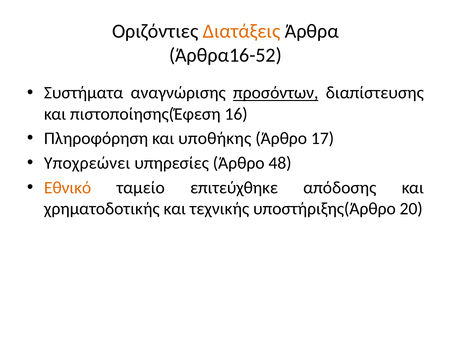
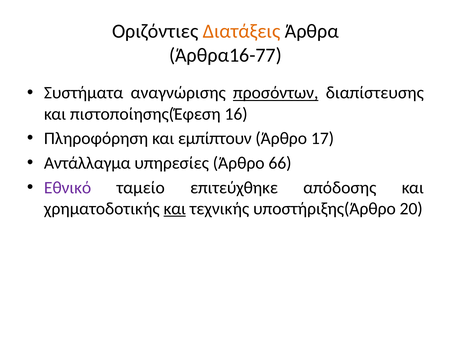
Άρθρα16-52: Άρθρα16-52 -> Άρθρα16-77 (225, 55)
υποθήκης: υποθήκης -> εμπίπτουν (215, 139)
Υποχρεώνει: Υποχρεώνει -> Αντάλλαγμα (87, 163)
48: 48 -> 66 (280, 163)
Εθνικό colour: orange -> purple (68, 188)
και underline: none -> present (175, 209)
